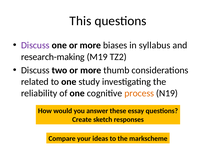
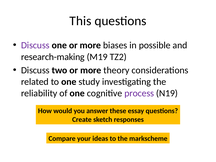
syllabus: syllabus -> possible (155, 45)
thumb: thumb -> theory (116, 70)
process colour: orange -> purple (139, 93)
